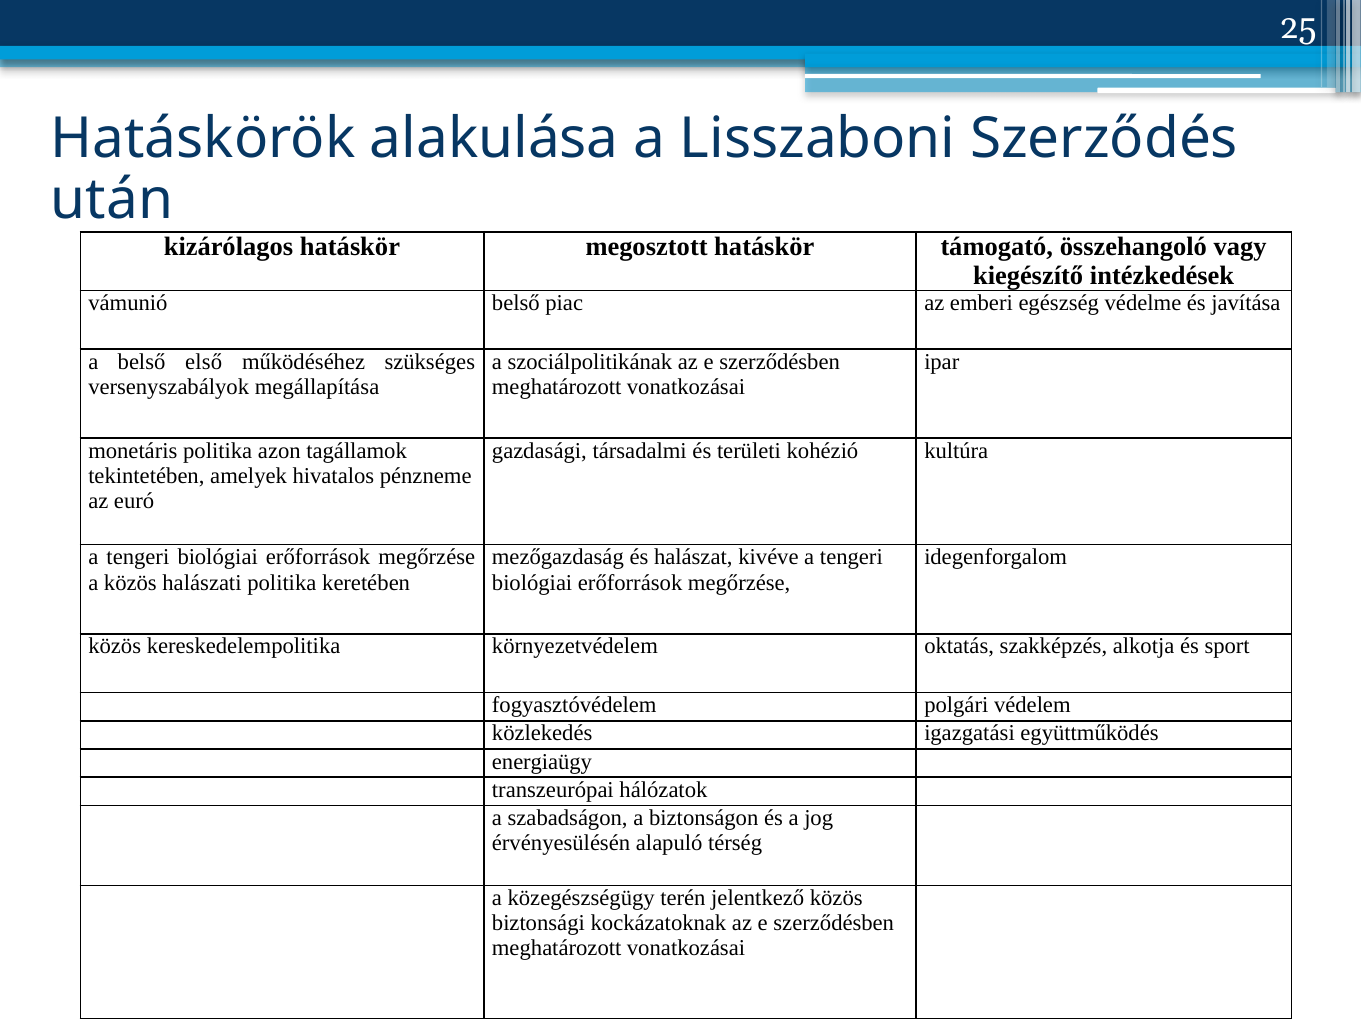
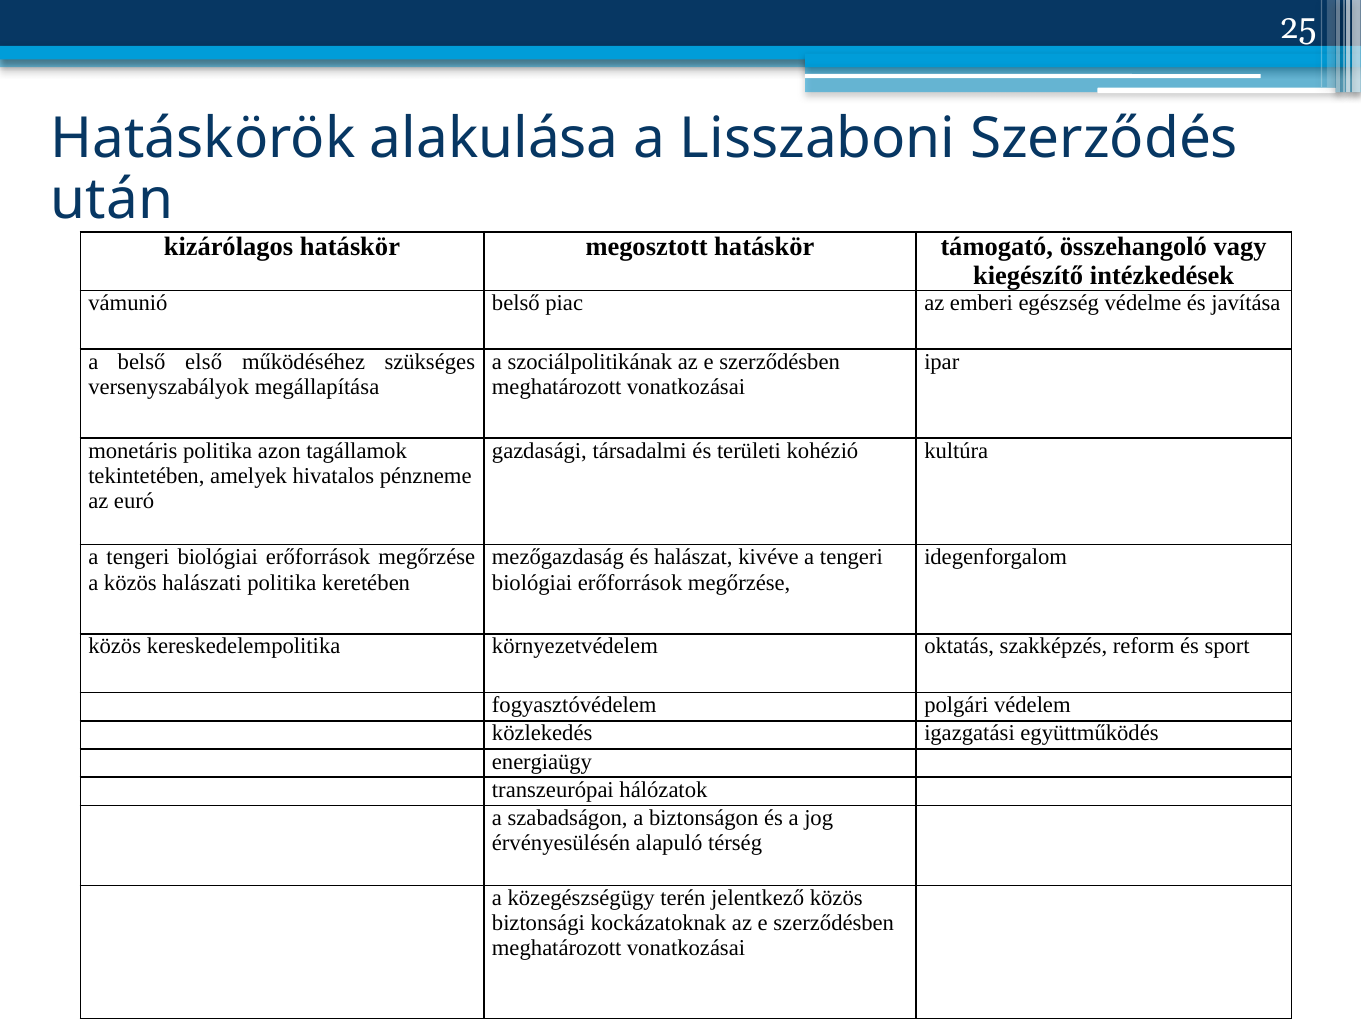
alkotja: alkotja -> reform (1144, 646)
